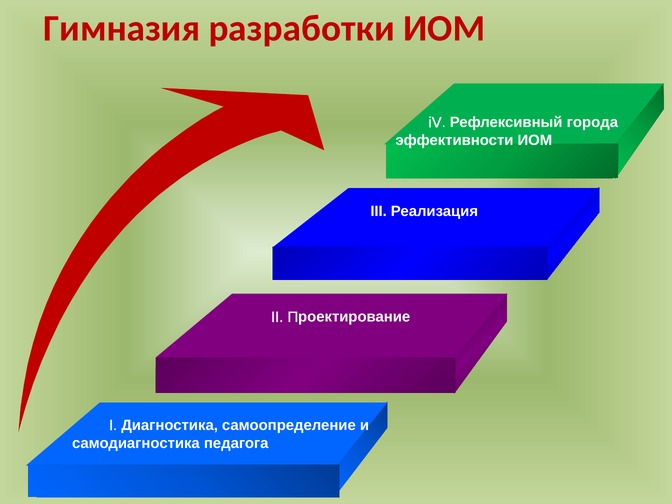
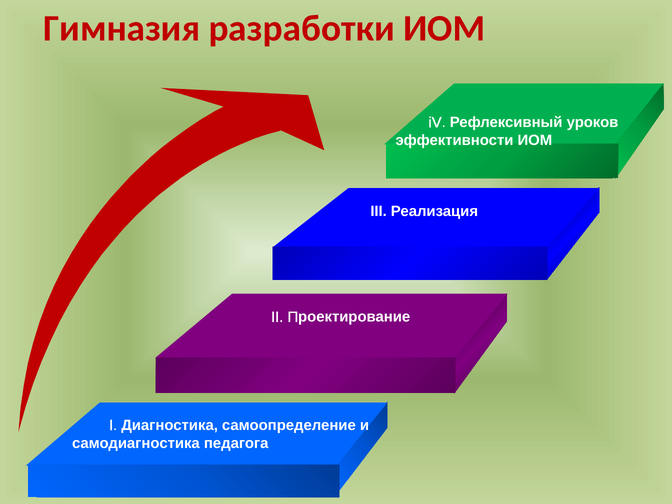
города: города -> уроков (592, 122)
